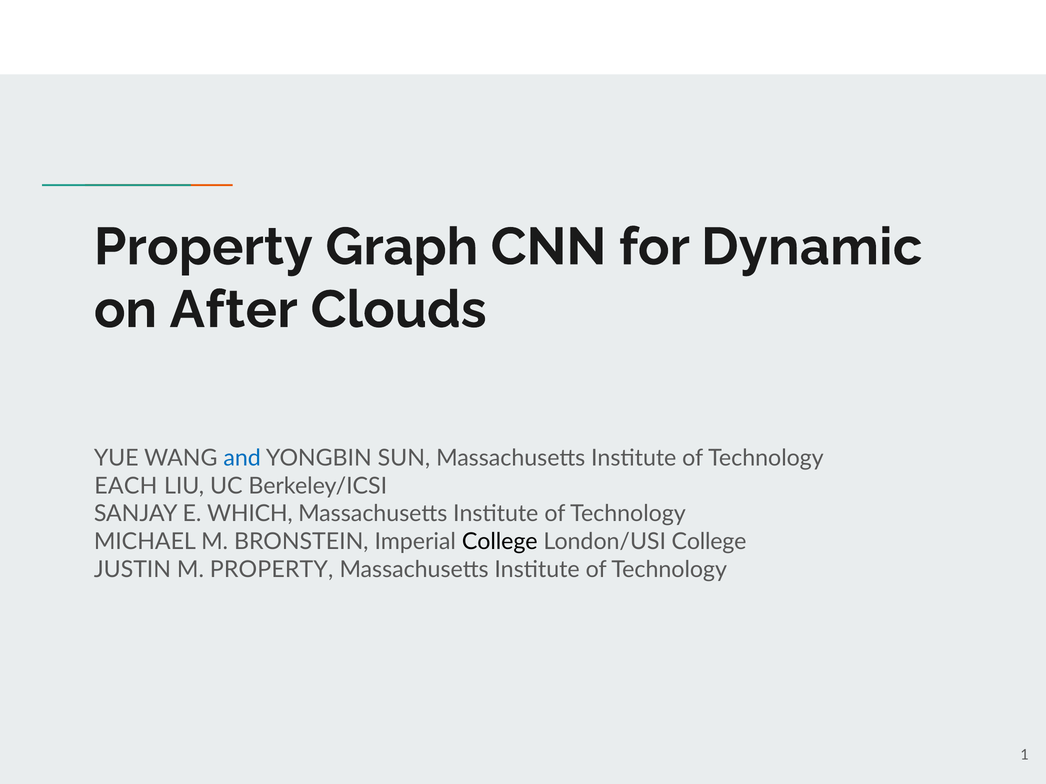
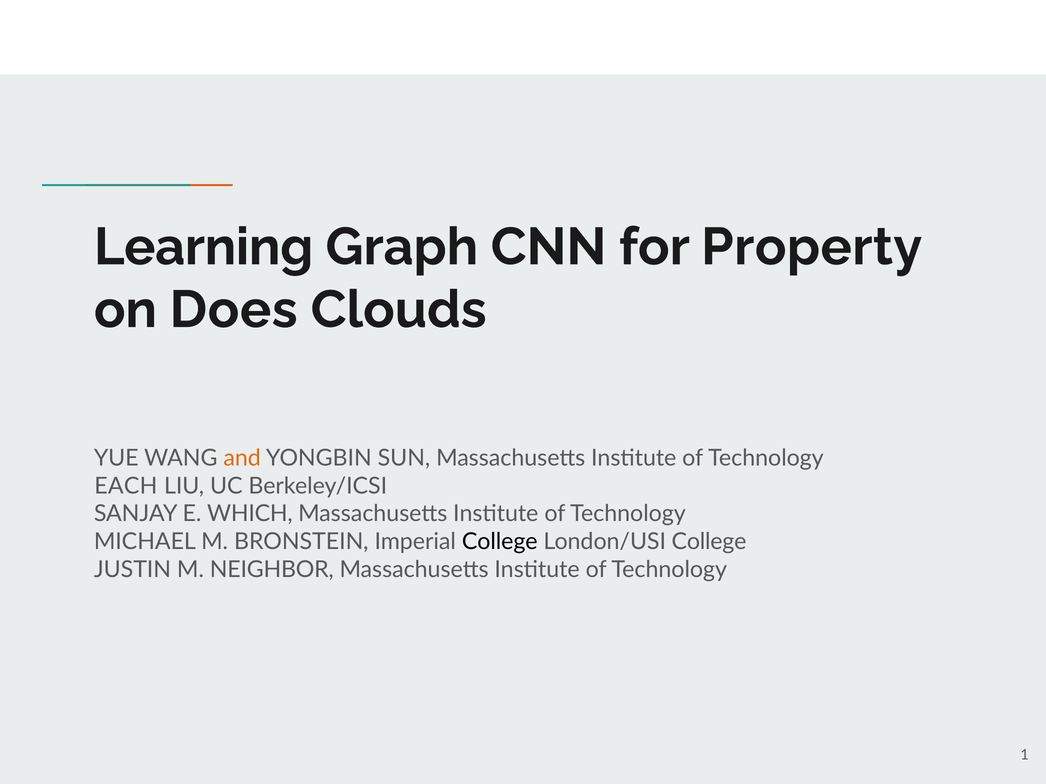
Property: Property -> Learning (204, 247)
Dynamic: Dynamic -> Property (812, 247)
After: After -> Does (234, 310)
and colour: blue -> orange (242, 458)
M PROPERTY: PROPERTY -> NEIGHBOR (272, 570)
